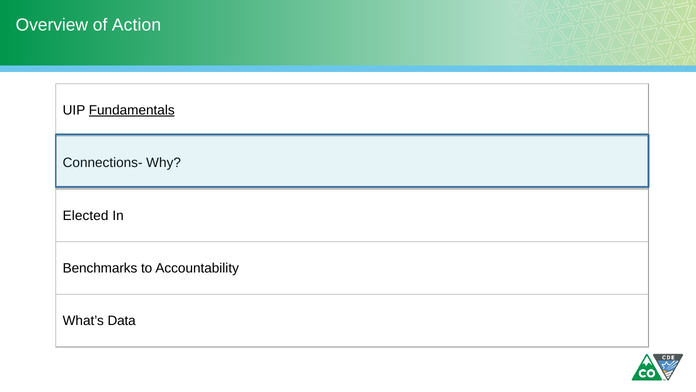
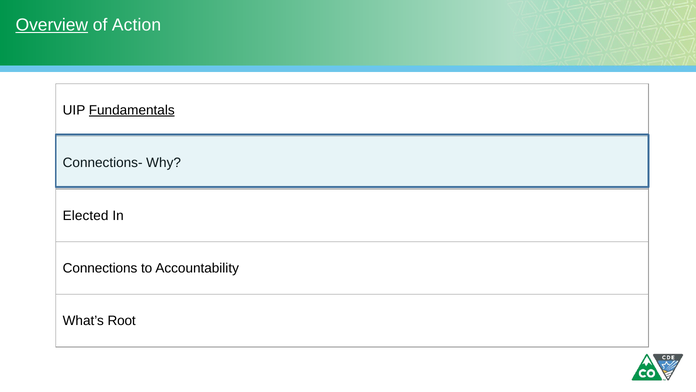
Overview underline: none -> present (52, 25)
Benchmarks: Benchmarks -> Connections (100, 268)
Data: Data -> Root (122, 320)
